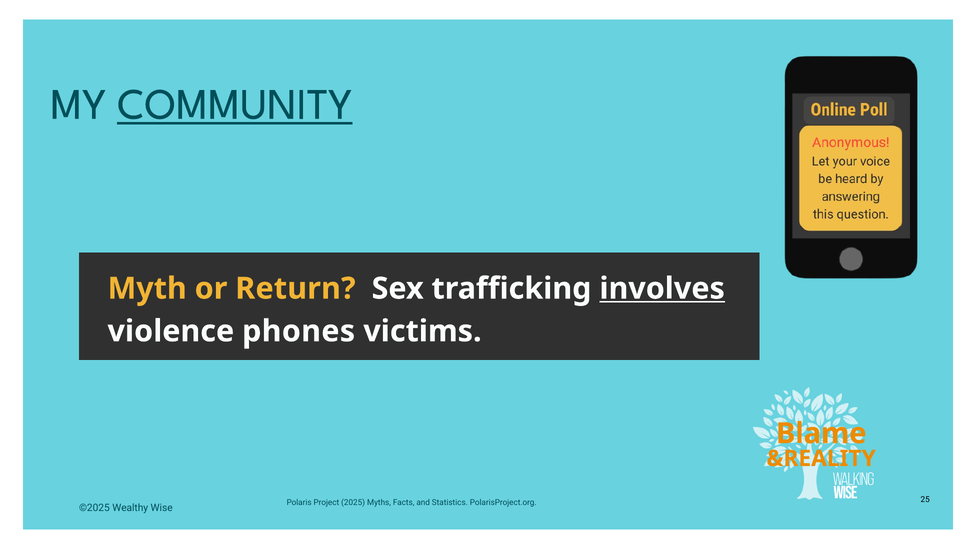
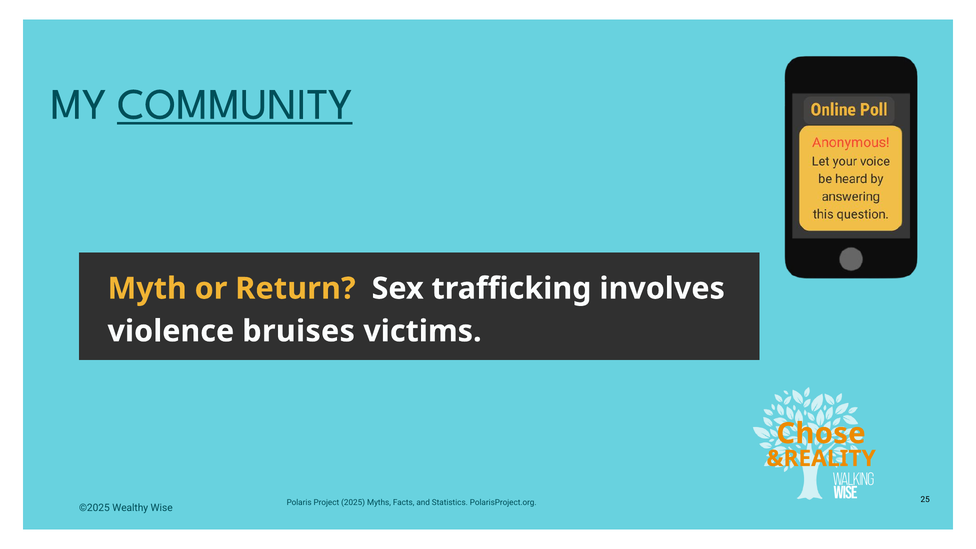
involves underline: present -> none (662, 289)
phones: phones -> bruises (299, 331)
Blame: Blame -> Chose (821, 434)
